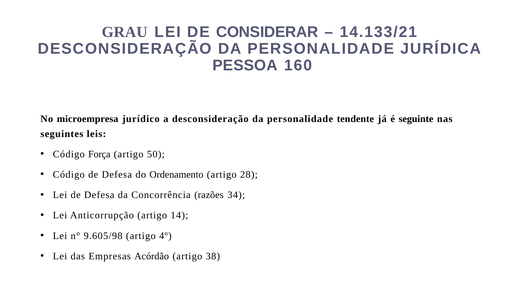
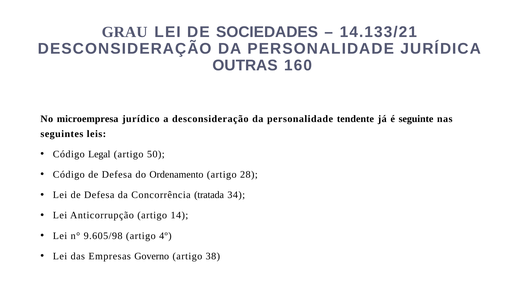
CONSIDERAR: CONSIDERAR -> SOCIEDADES (267, 32)
PESSOA: PESSOA -> OUTRAS (245, 65)
Força: Força -> Legal (99, 154)
razões: razões -> tratada (209, 195)
Acórdão: Acórdão -> Governo (152, 256)
